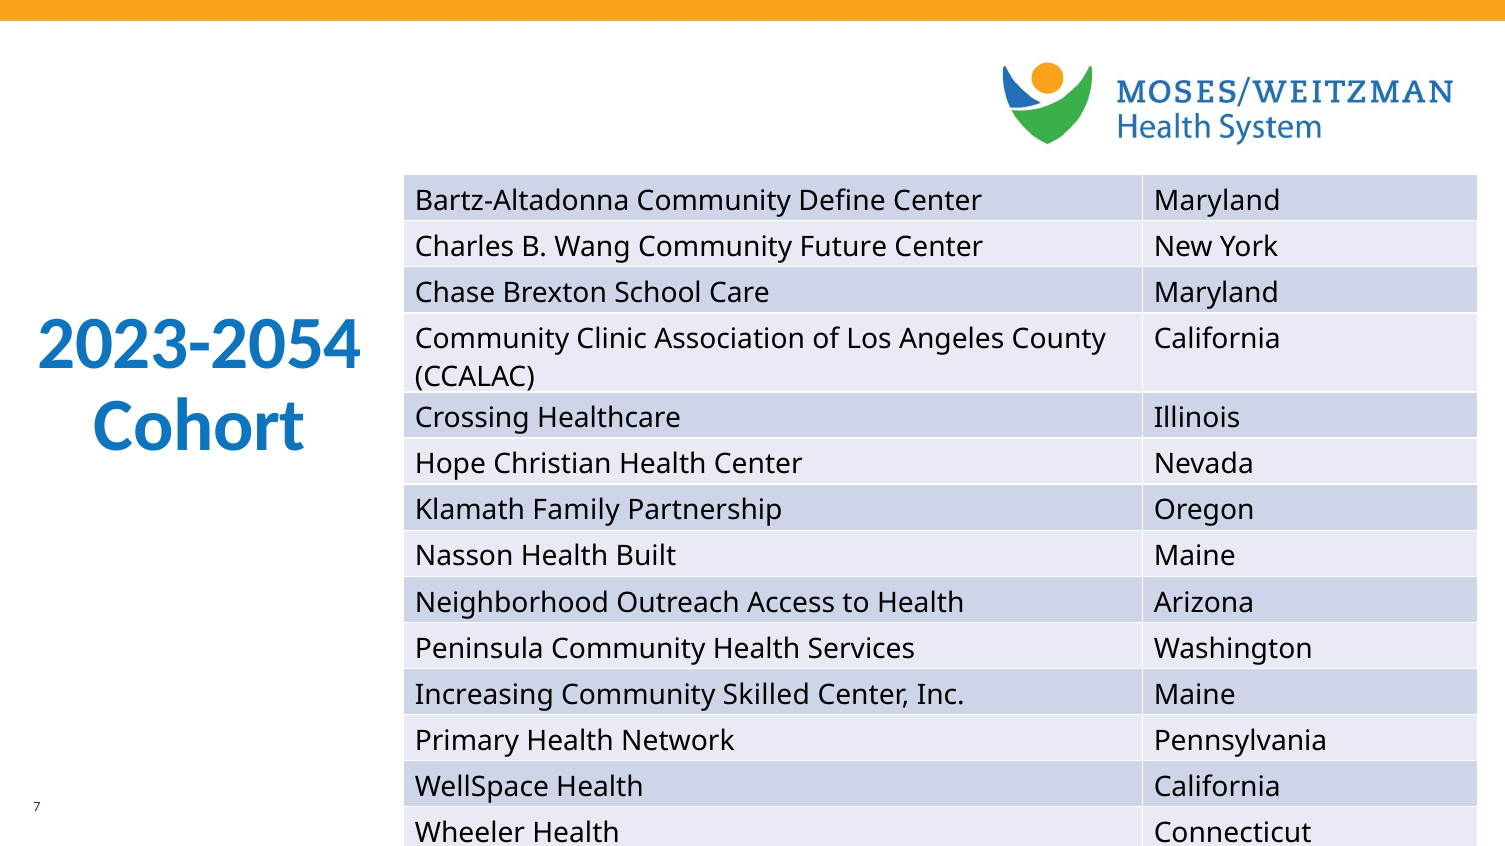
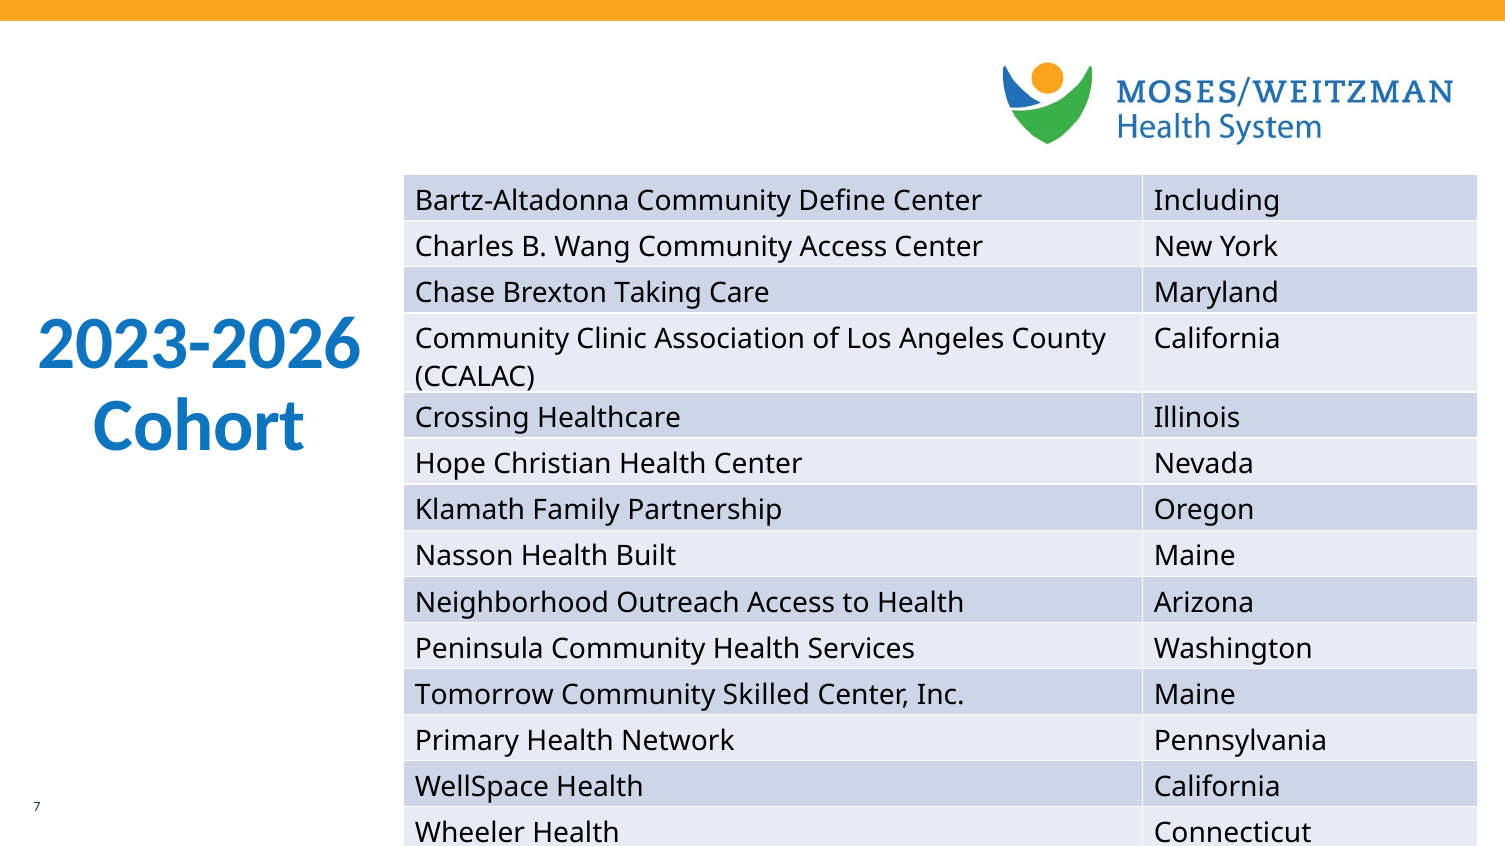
Center Maryland: Maryland -> Including (1217, 201)
Community Future: Future -> Access (844, 247)
School: School -> Taking (658, 293)
2023-2054: 2023-2054 -> 2023-2026 (200, 344)
Increasing: Increasing -> Tomorrow (484, 695)
